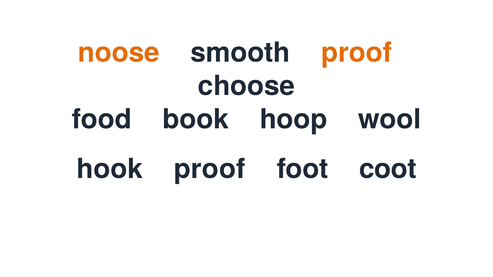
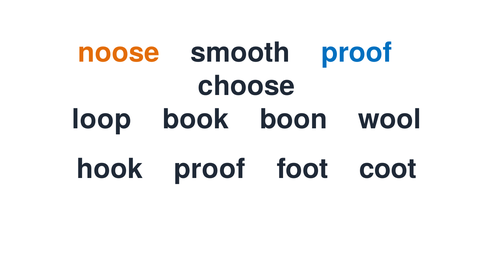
proof colour: orange -> blue (356, 53)
food: food -> loop (102, 119)
hoop: hoop -> boon (294, 119)
